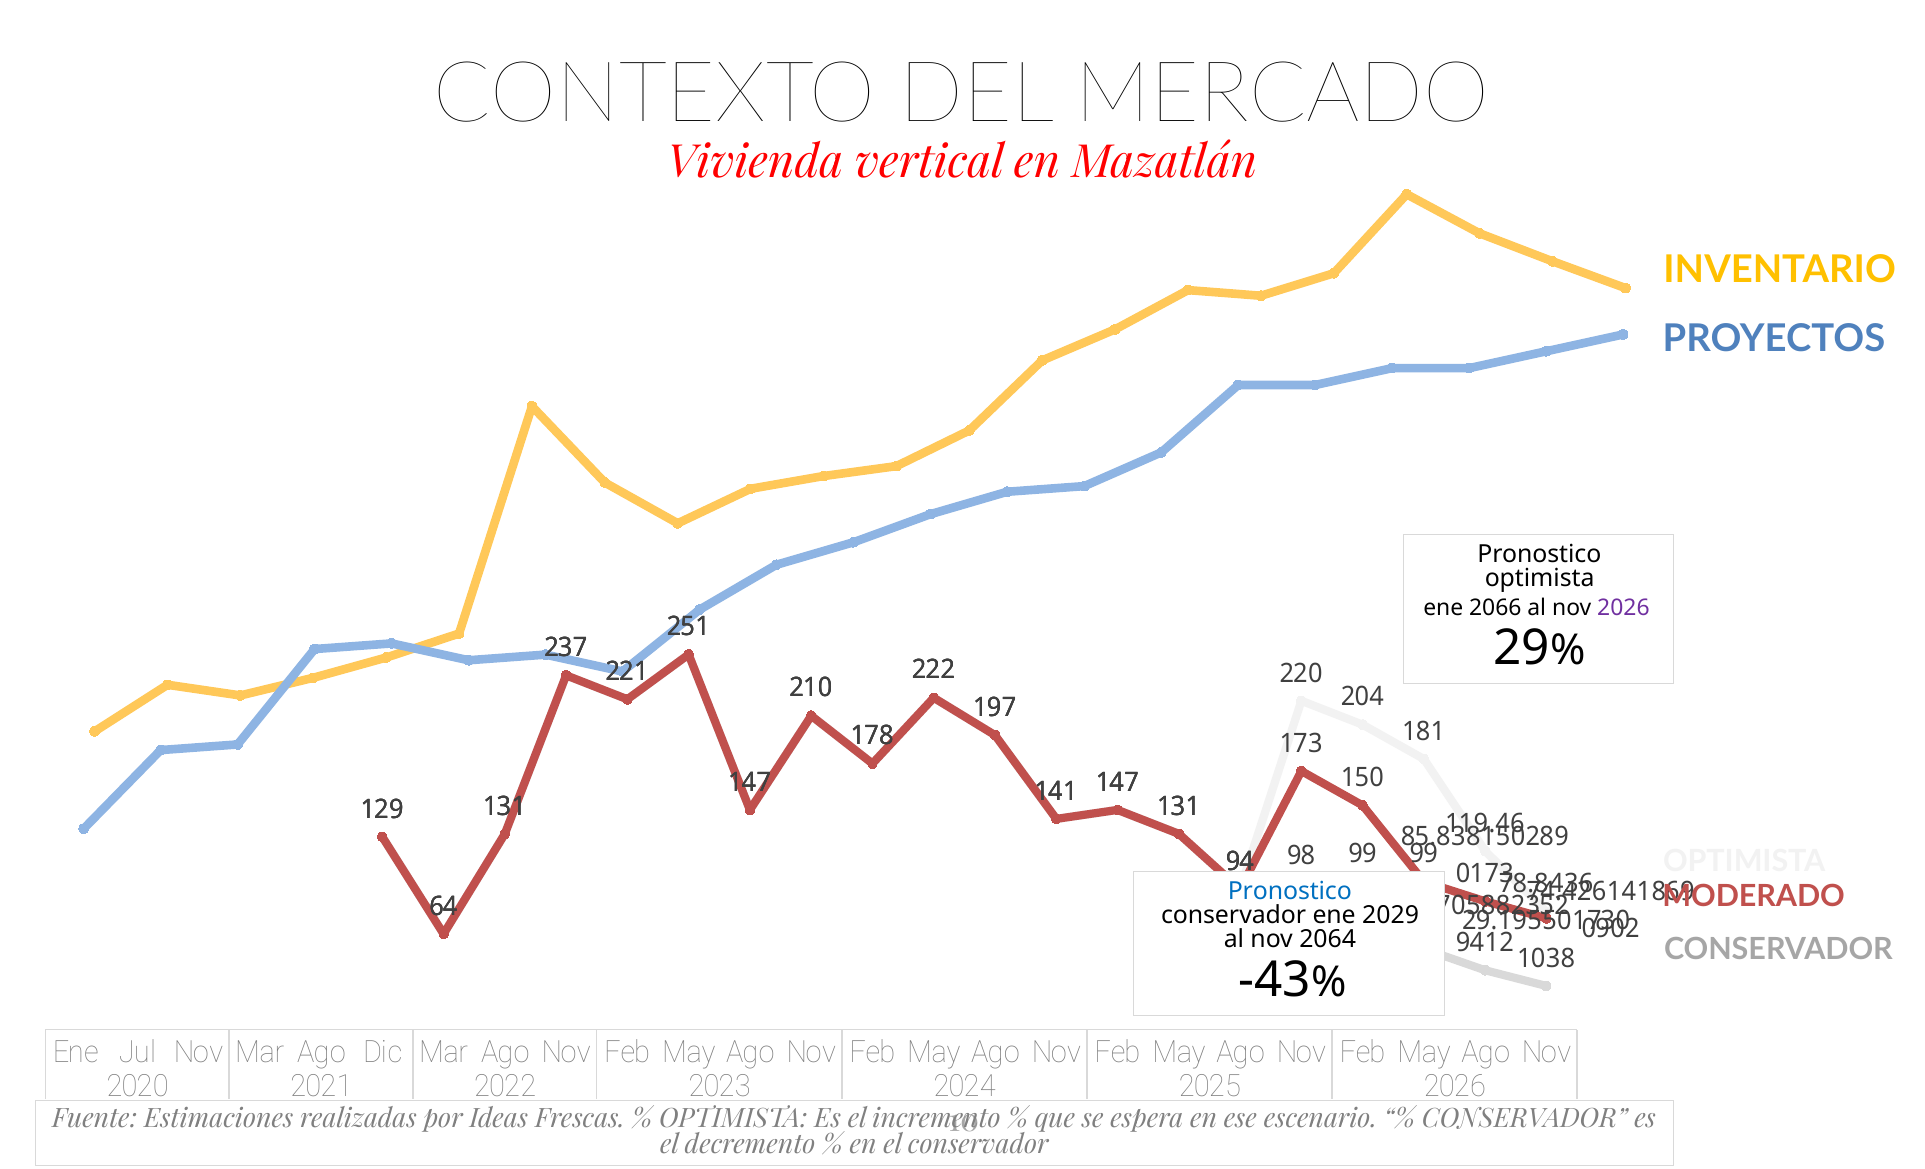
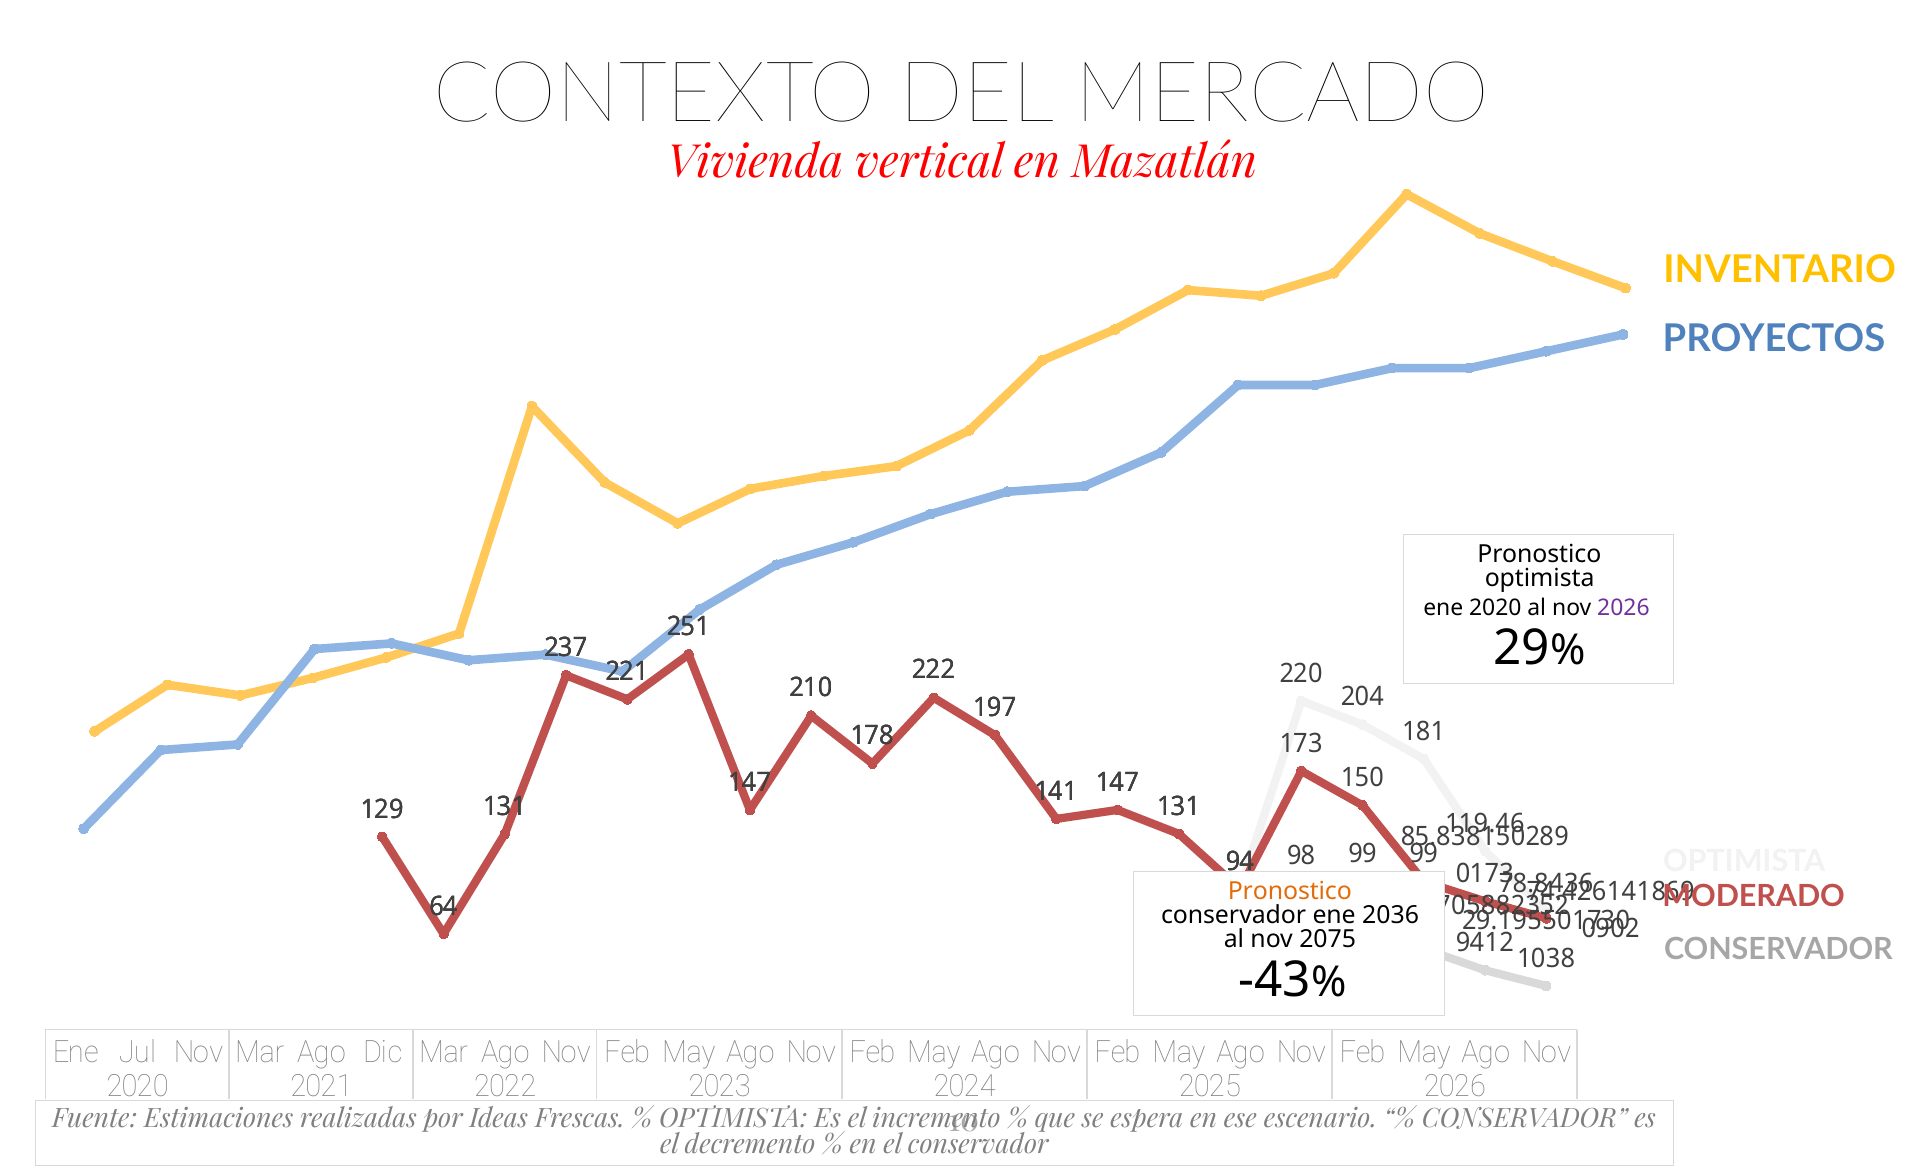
ene 2066: 2066 -> 2020 (1495, 608)
Pronostico colour: blue -> orange (1290, 891)
2029: 2029 -> 2036 (1391, 915)
2064: 2064 -> 2075 (1328, 939)
